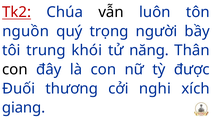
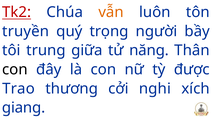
vẫn colour: black -> orange (111, 12)
nguồn: nguồn -> truyền (26, 31)
khói: khói -> giữa (87, 50)
Đuối: Đuối -> Trao (19, 89)
